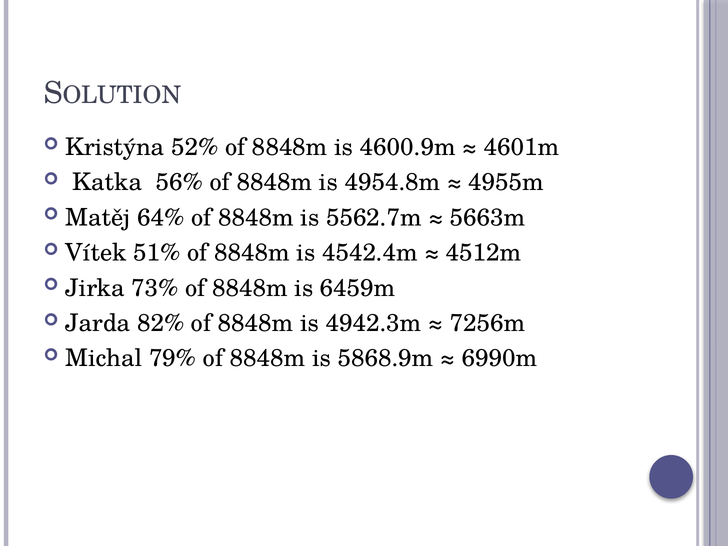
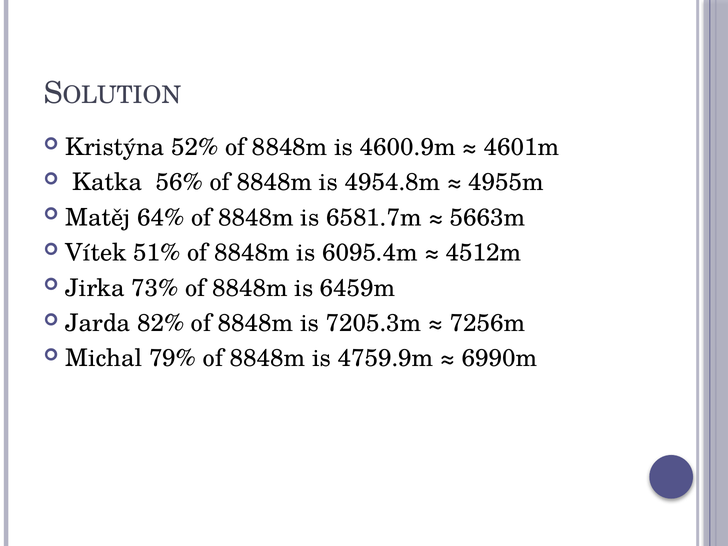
5562.7m: 5562.7m -> 6581.7m (374, 218)
4542.4m: 4542.4m -> 6095.4m (370, 253)
4942.3m: 4942.3m -> 7205.3m (374, 323)
5868.9m: 5868.9m -> 4759.9m (386, 358)
